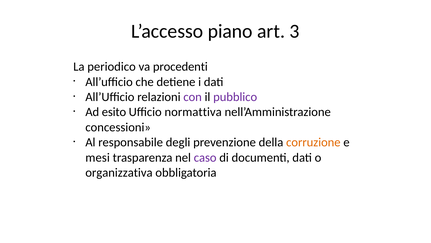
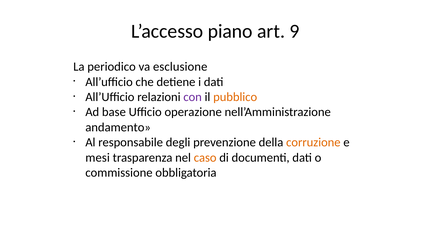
3: 3 -> 9 (295, 31)
procedenti: procedenti -> esclusione (180, 67)
pubblico colour: purple -> orange (235, 97)
esito: esito -> base (114, 112)
normattiva: normattiva -> operazione (193, 112)
concessioni: concessioni -> andamento (118, 127)
caso colour: purple -> orange (205, 157)
organizzativa: organizzativa -> commissione (119, 172)
